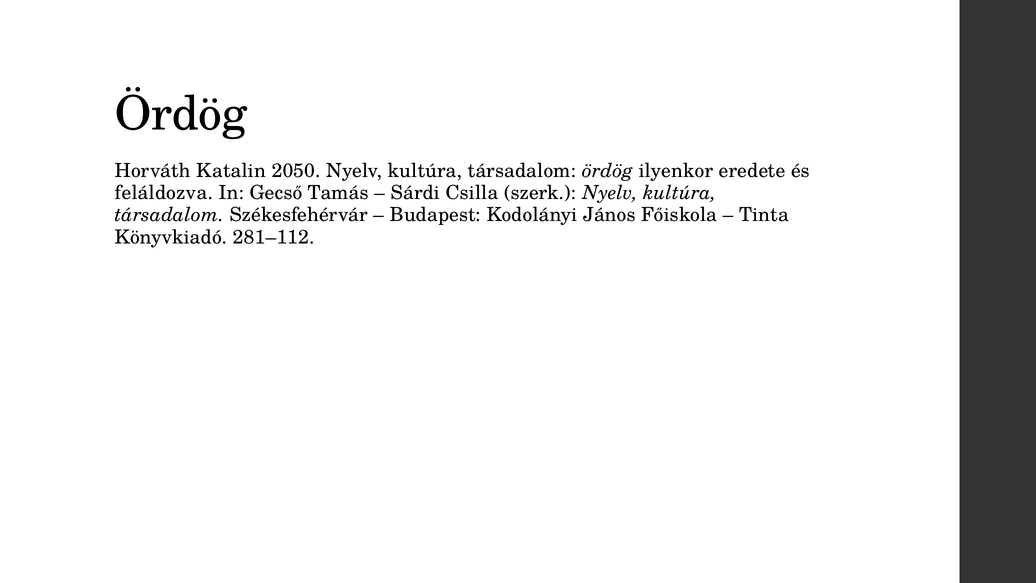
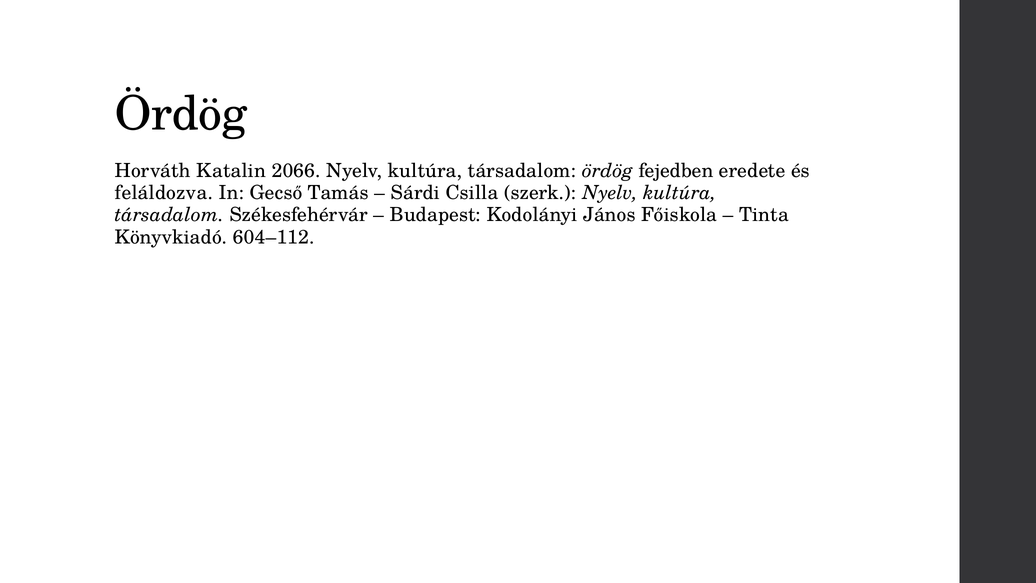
2050: 2050 -> 2066 (296, 171)
ilyenkor: ilyenkor -> fejedben (676, 171)
281–112: 281–112 -> 604–112 (274, 237)
